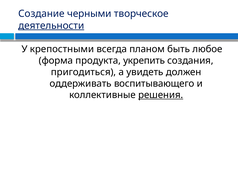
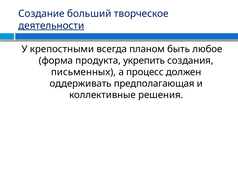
черными: черными -> больший (89, 14)
пригодиться: пригодиться -> письменных (83, 72)
увидеть: увидеть -> процесс (145, 72)
воспитывающего: воспитывающего -> предполагающая (154, 84)
решения underline: present -> none (161, 95)
